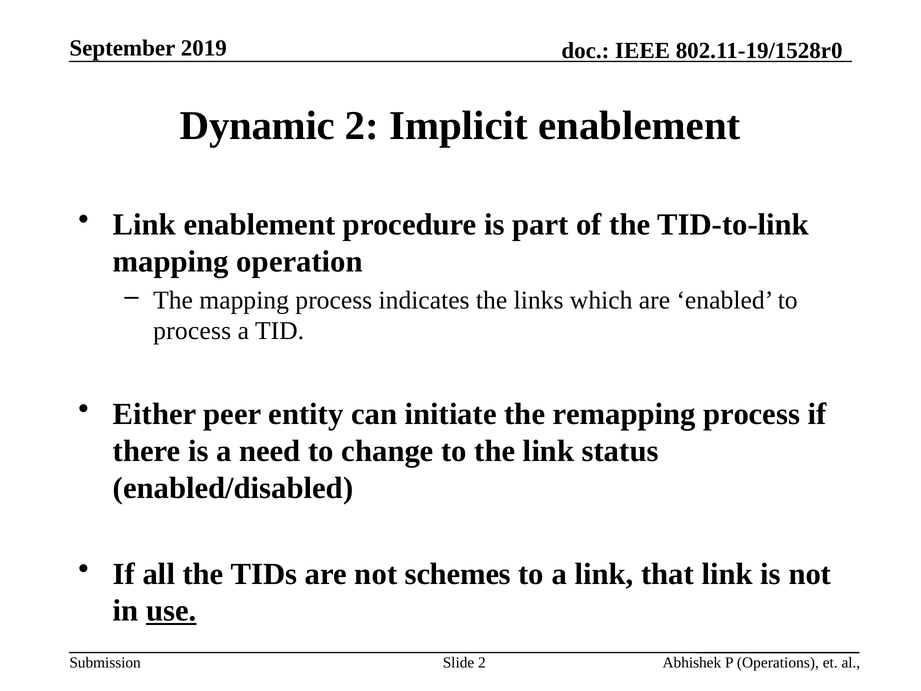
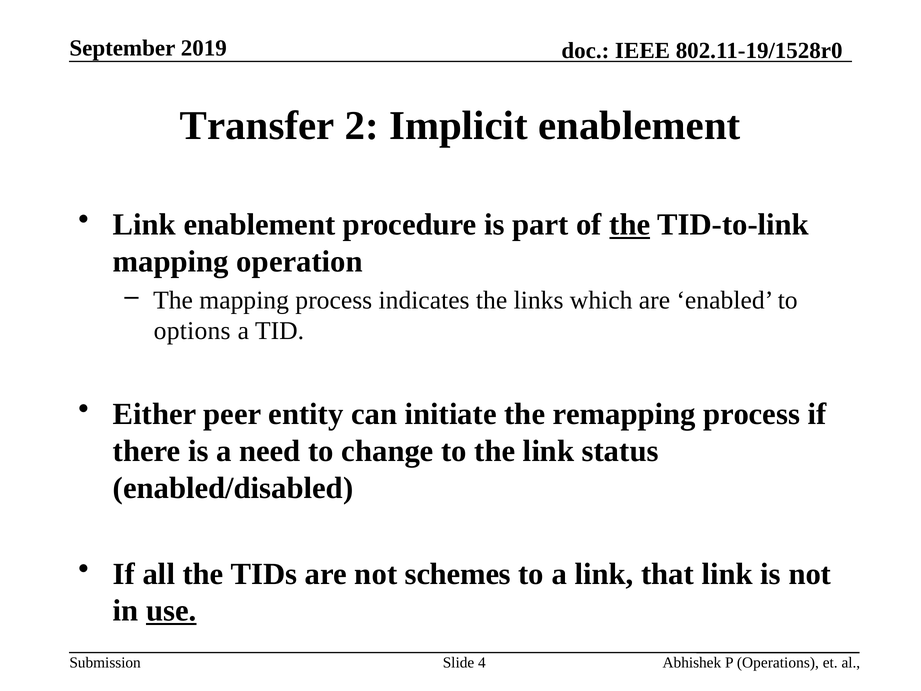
Dynamic: Dynamic -> Transfer (257, 126)
the underline: none -> present (630, 225)
process: process -> options (192, 331)
Slide 2: 2 -> 4 (482, 662)
